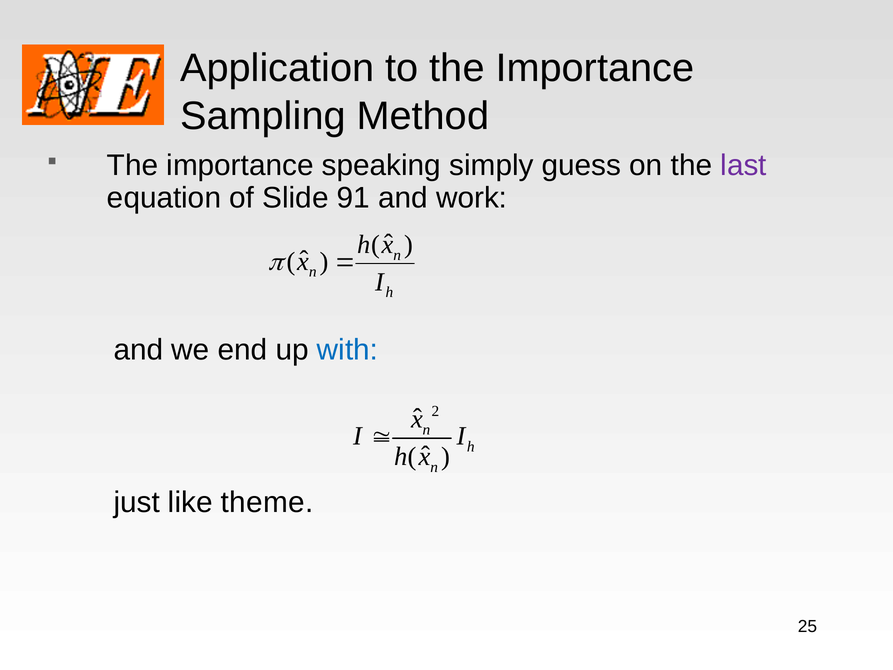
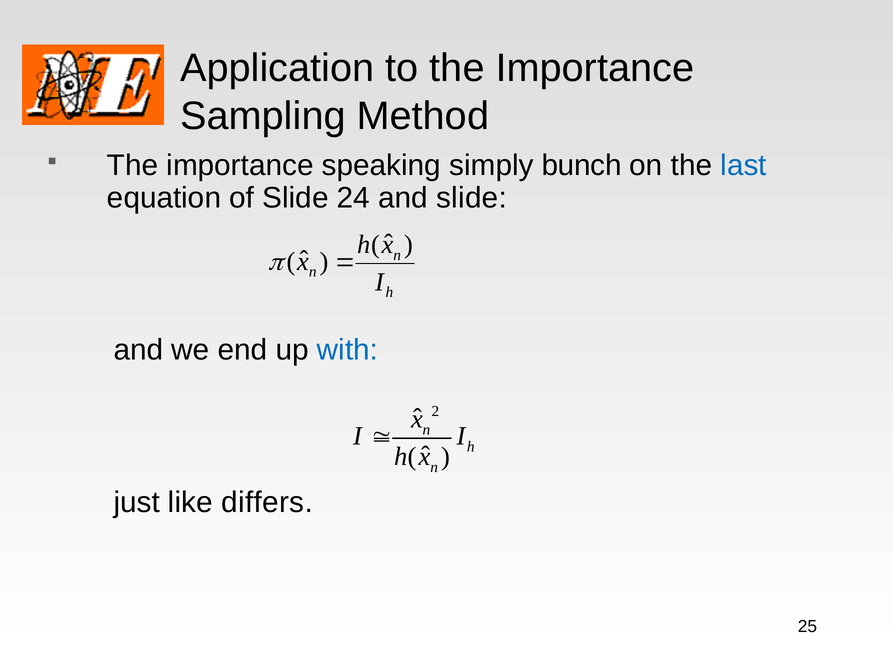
guess: guess -> bunch (582, 166)
last colour: purple -> blue (744, 166)
91: 91 -> 24 (353, 198)
and work: work -> slide (472, 198)
theme: theme -> differs (267, 502)
